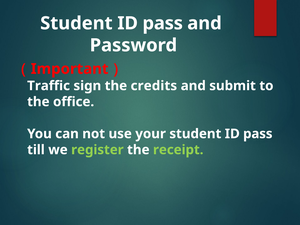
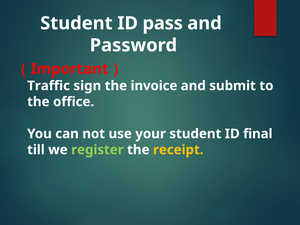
credits: credits -> invoice (154, 86)
your student ID pass: pass -> final (258, 134)
receipt colour: light green -> yellow (178, 150)
